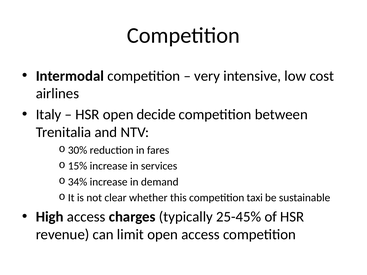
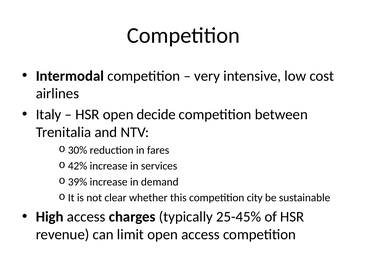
15%: 15% -> 42% (78, 166)
34%: 34% -> 39% (78, 182)
taxi: taxi -> city (255, 198)
